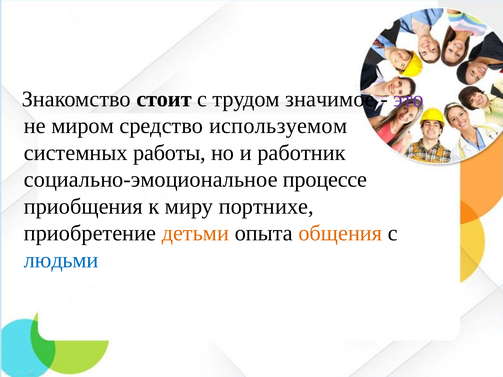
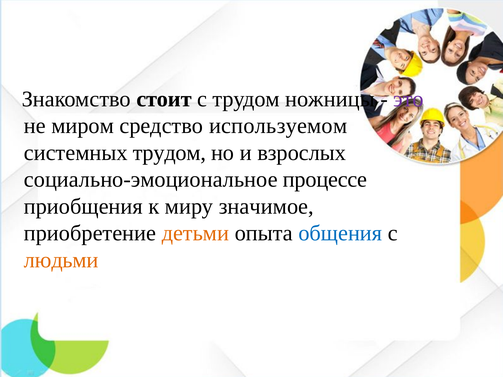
значимое: значимое -> ножницы (330, 99)
системных работы: работы -> трудом (169, 153)
работник: работник -> взрослых (302, 153)
портнихе: портнихе -> значимое (266, 207)
общения colour: orange -> blue (340, 233)
людьми colour: blue -> orange (61, 260)
